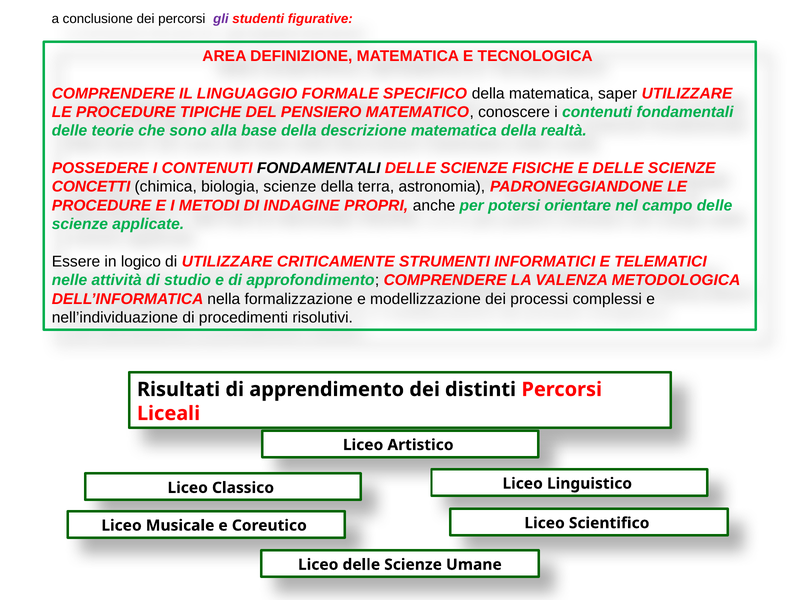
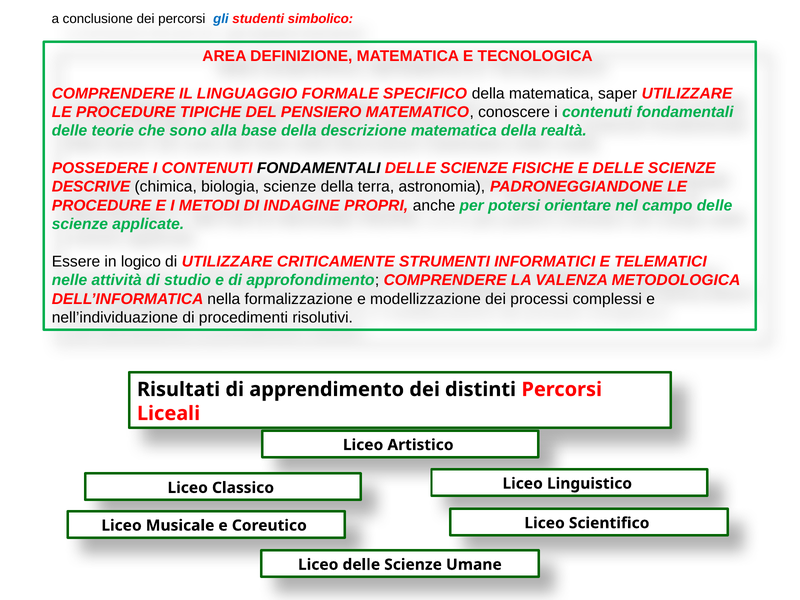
gli colour: purple -> blue (221, 19)
figurative: figurative -> simbolico (320, 19)
CONCETTI: CONCETTI -> DESCRIVE (91, 187)
